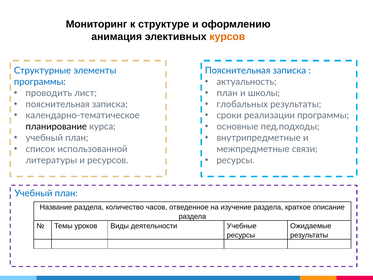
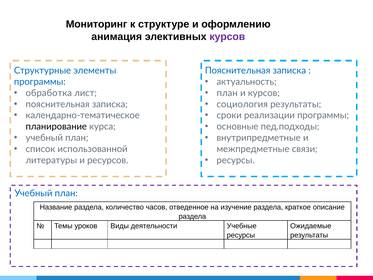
курсов colour: orange -> purple (227, 37)
проводить: проводить -> обработка (49, 93)
и школы: школы -> курсов (264, 93)
глобальных: глобальных -> социология (242, 104)
